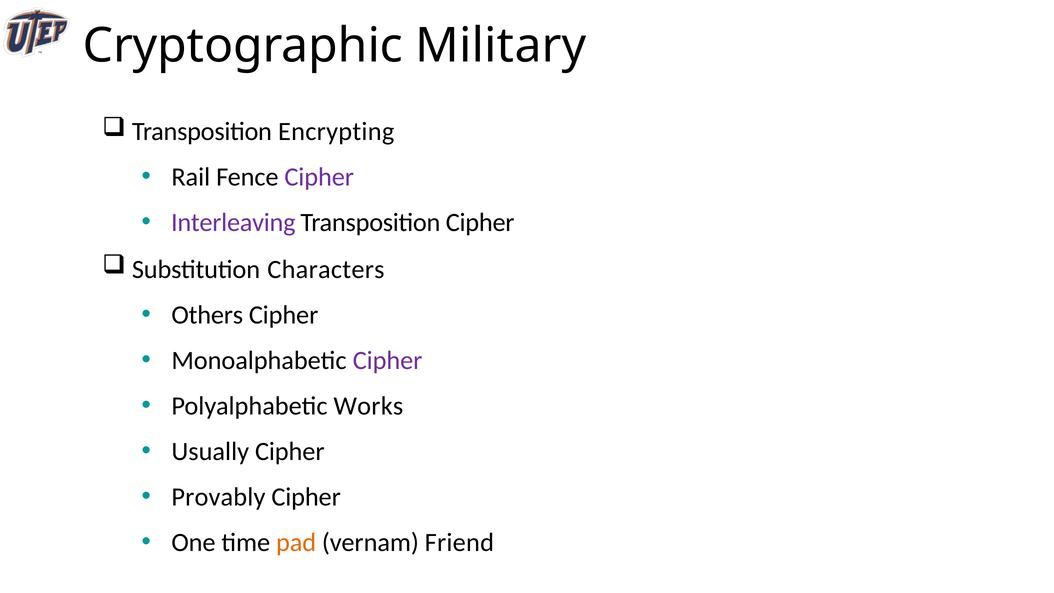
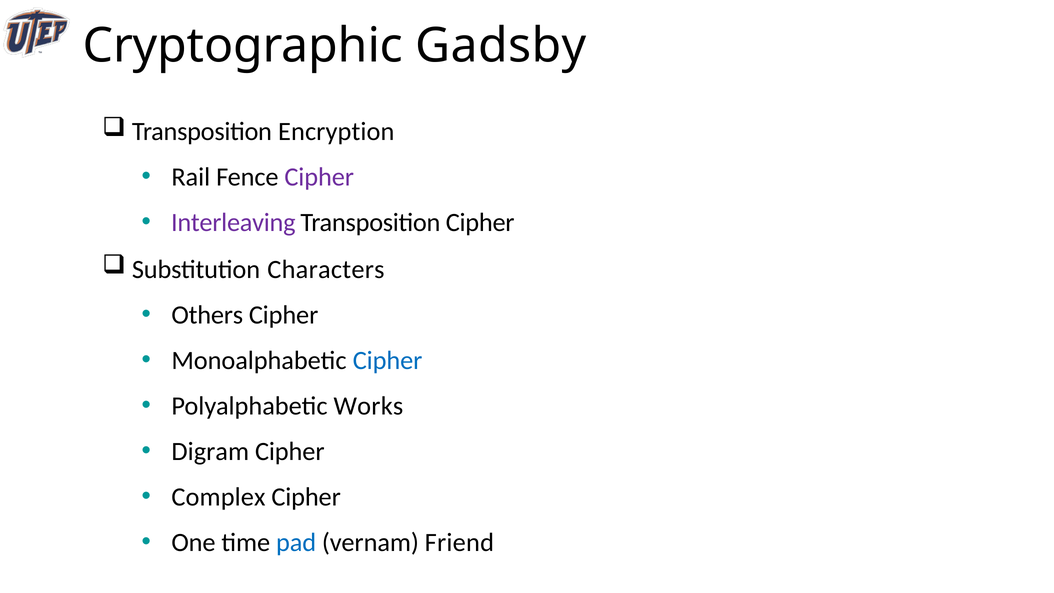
Military: Military -> Gadsby (501, 46)
Encrypting: Encrypting -> Encryption (336, 132)
Cipher colour: purple -> blue (388, 360)
Usually: Usually -> Digram (210, 451)
Provably: Provably -> Complex (218, 497)
pad colour: orange -> blue (296, 542)
